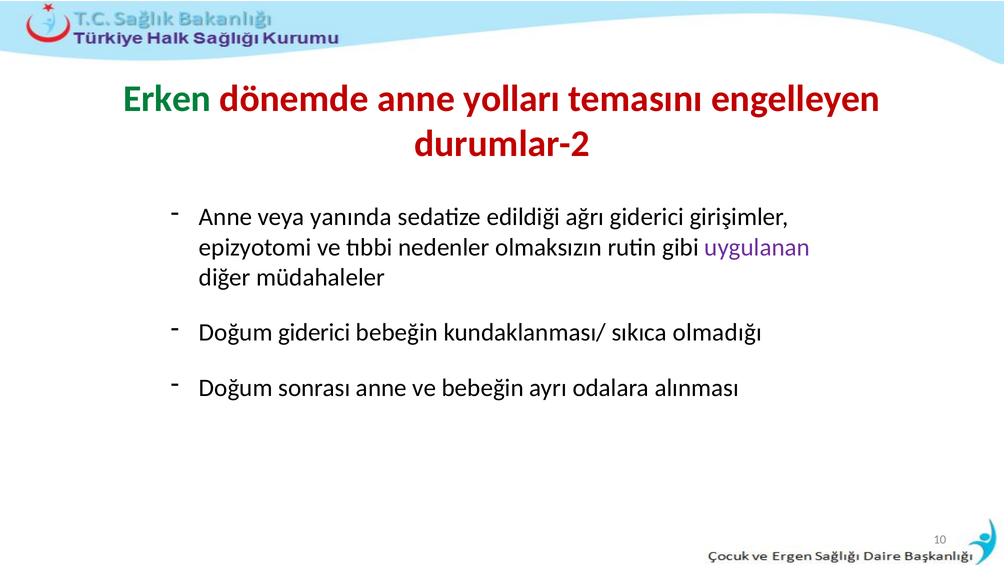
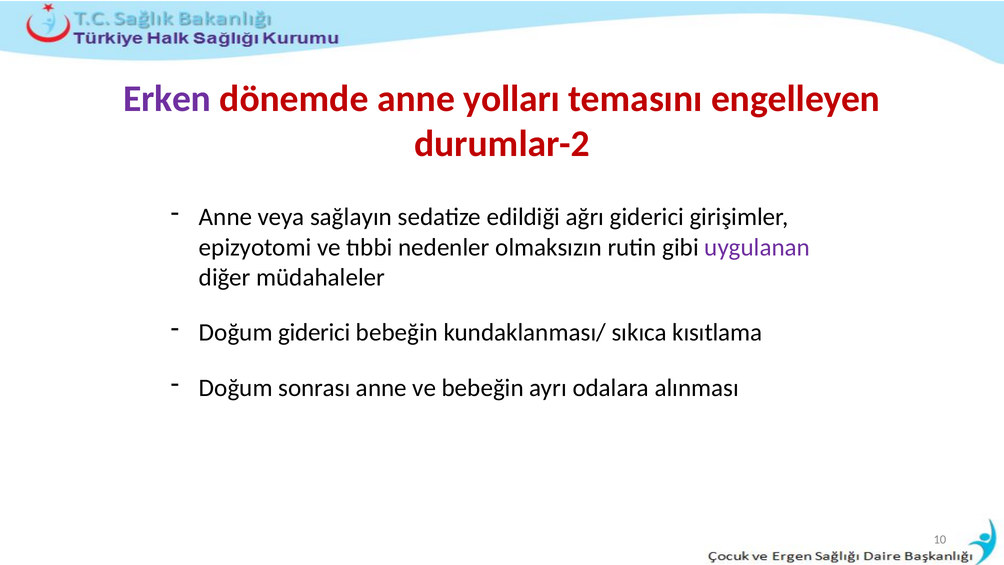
Erken colour: green -> purple (167, 99)
yanında: yanında -> sağlayın (351, 217)
olmadığı: olmadığı -> kısıtlama (717, 332)
